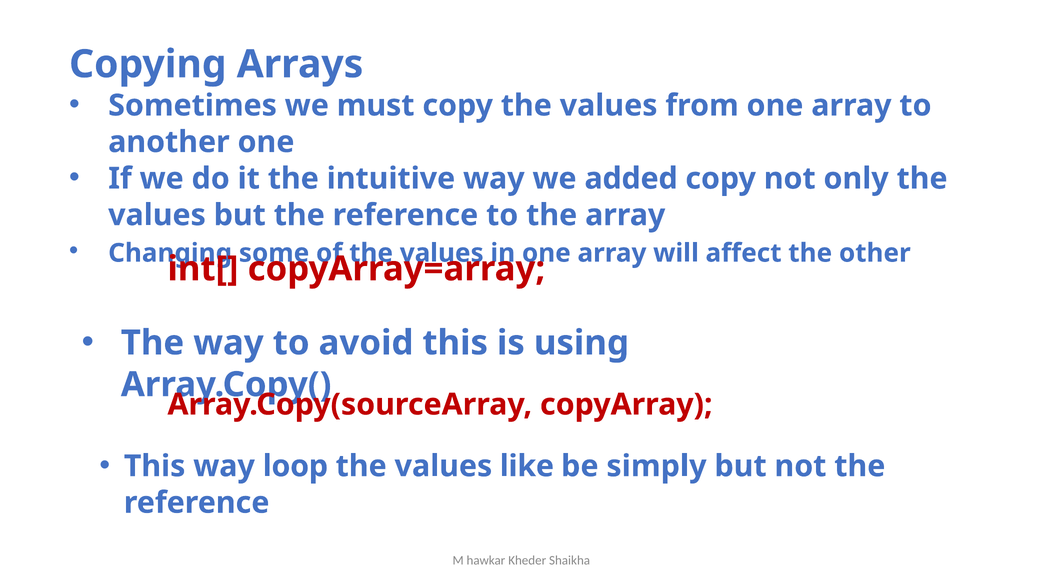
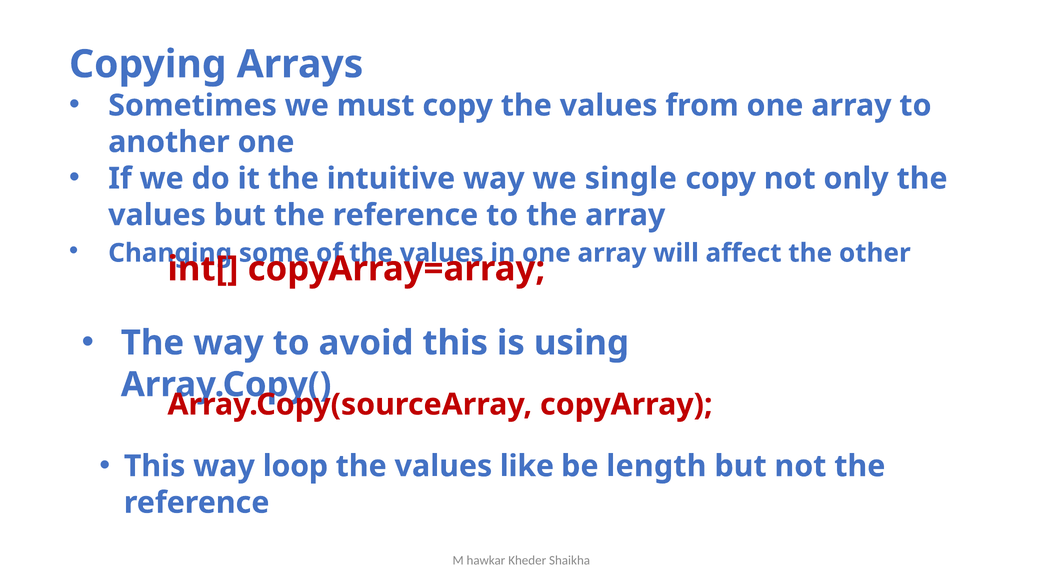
added: added -> single (631, 178)
simply: simply -> length (656, 466)
